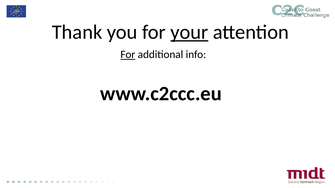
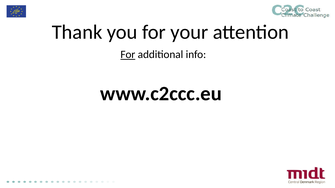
your underline: present -> none (189, 32)
